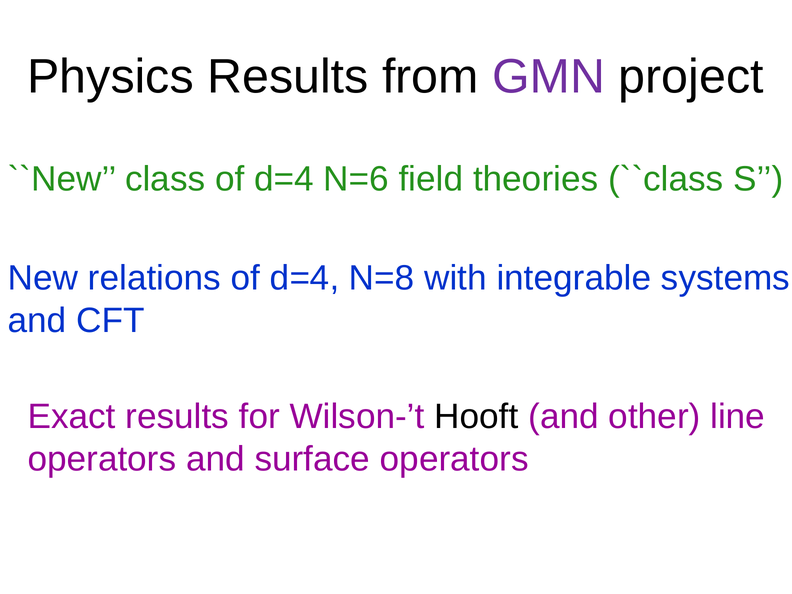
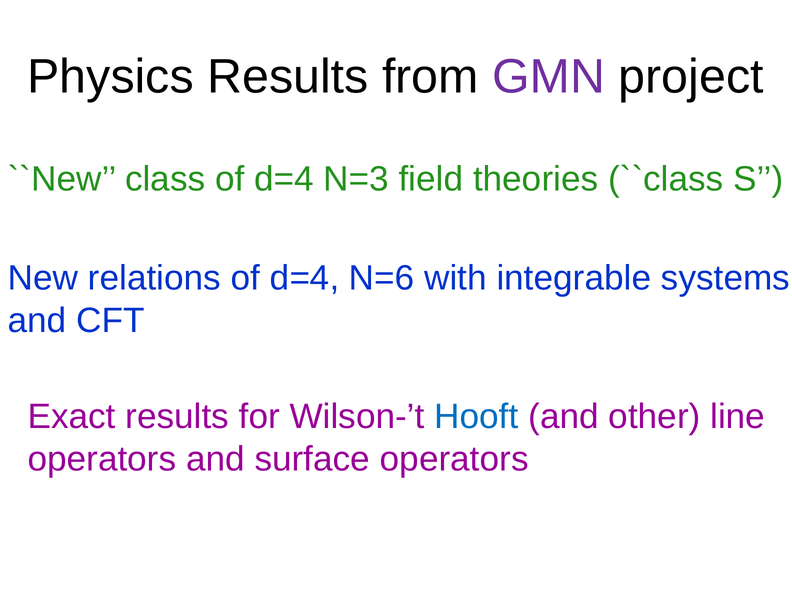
N=6: N=6 -> N=3 (356, 179)
N=8: N=8 -> N=6 (382, 278)
Hooft colour: black -> blue (476, 417)
